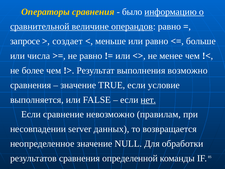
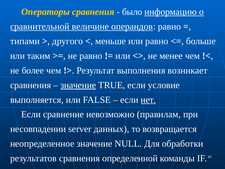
запросе: запросе -> типами (25, 41)
создает: создает -> другого (68, 41)
числа: числа -> таким (39, 56)
возможно: возможно -> возникает (188, 70)
значение underline: none -> present (78, 85)
